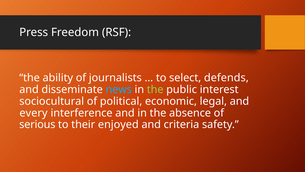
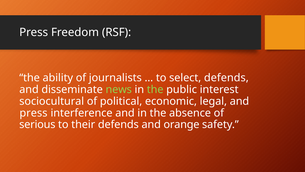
news colour: light blue -> light green (119, 89)
every: every -> press (33, 113)
their enjoyed: enjoyed -> defends (118, 124)
criteria: criteria -> orange (181, 124)
